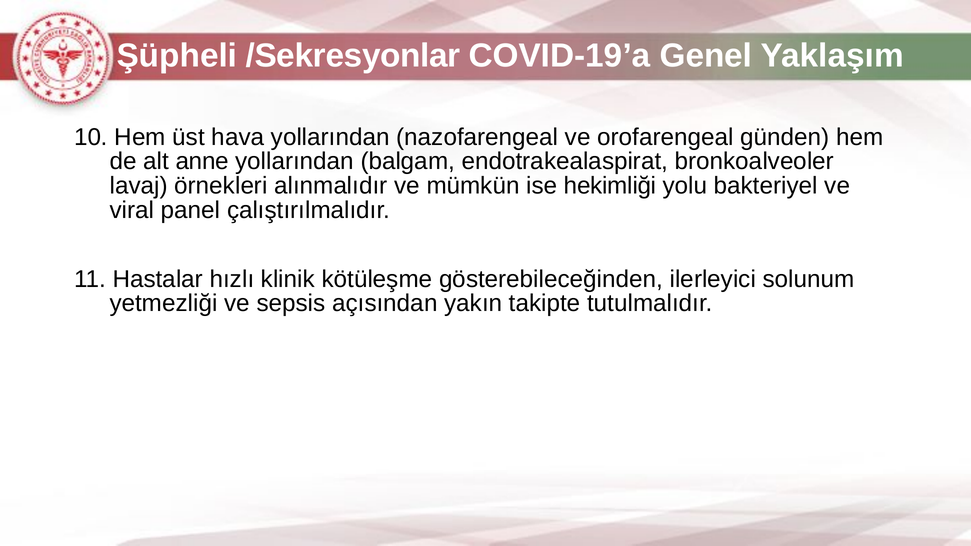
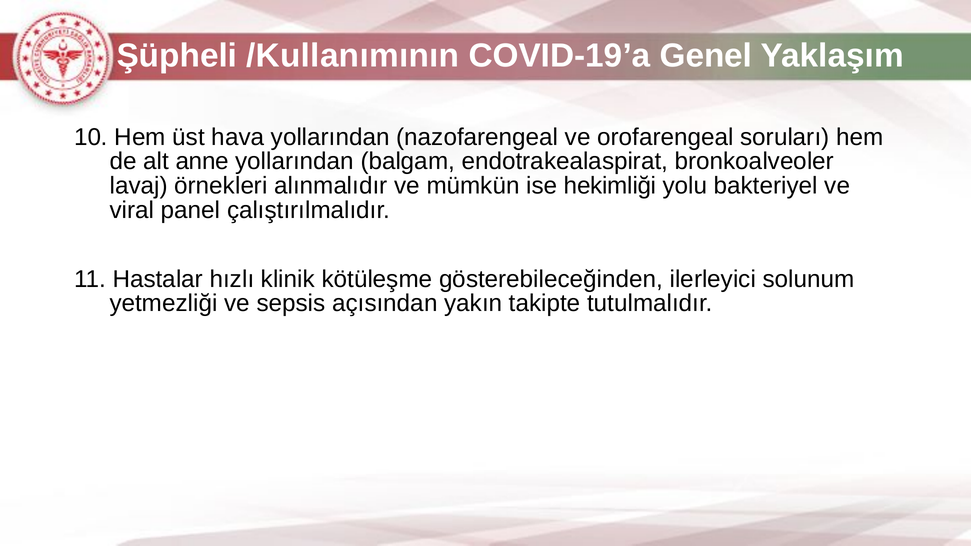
/Sekresyonlar: /Sekresyonlar -> /Kullanımının (353, 56)
günden: günden -> soruları (785, 137)
